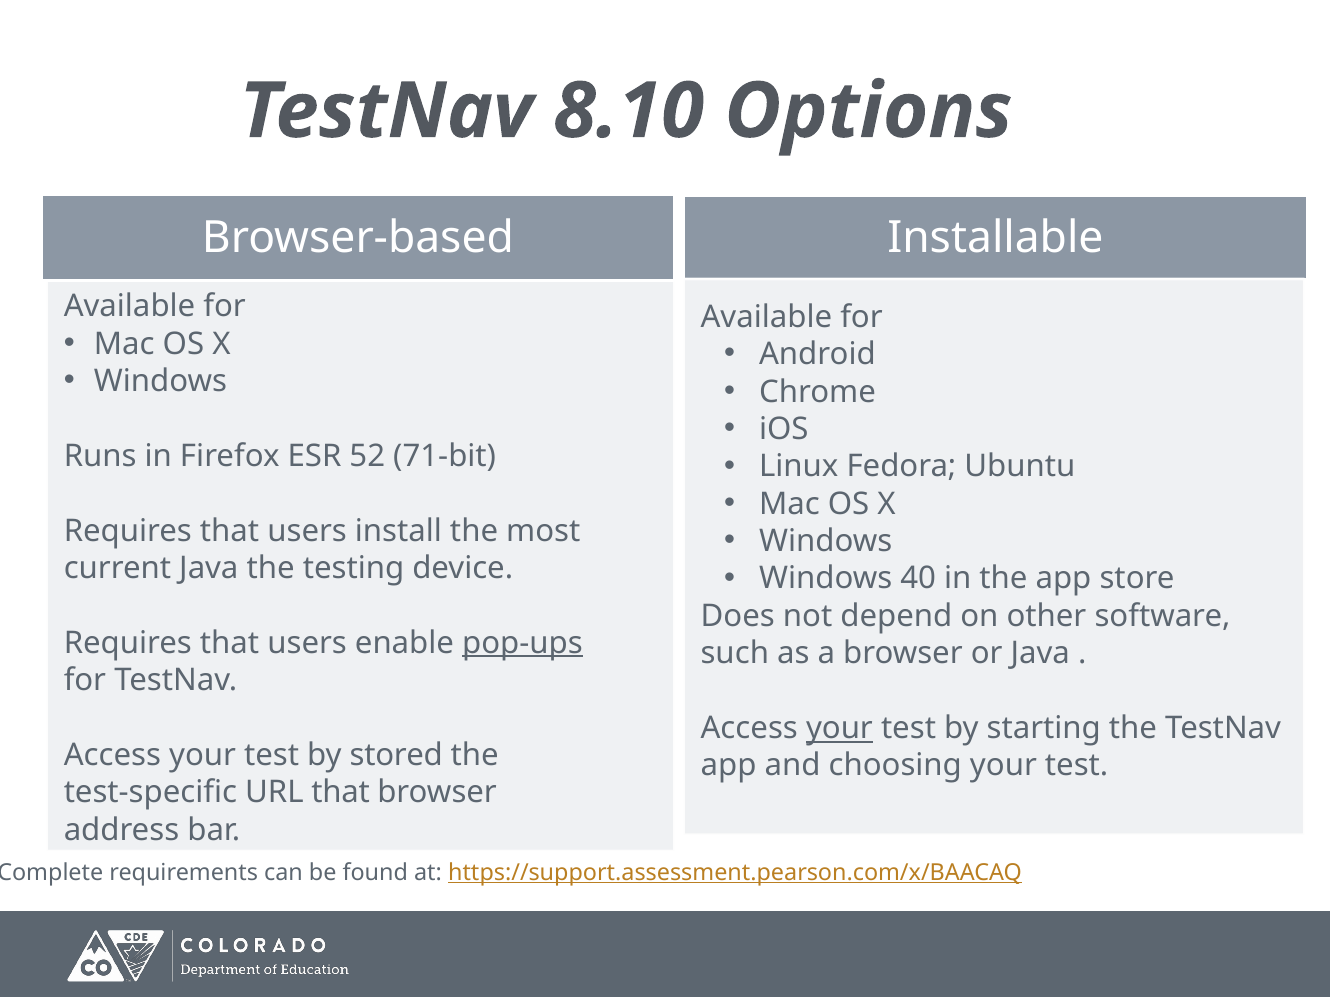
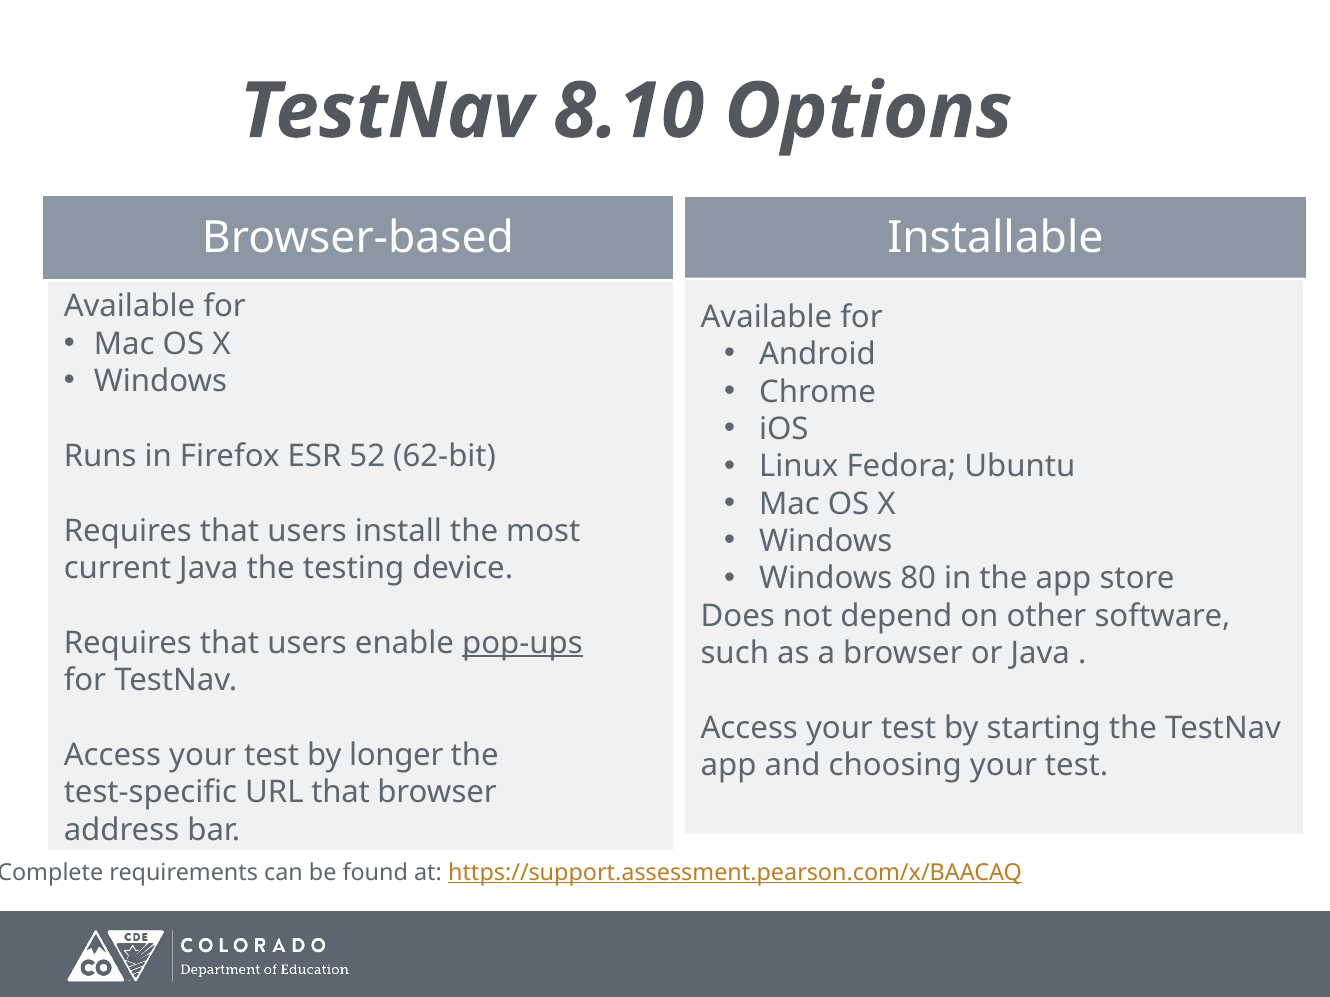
71-bit: 71-bit -> 62-bit (445, 456)
40: 40 -> 80 (918, 579)
your underline: present -> none (839, 729)
stored: stored -> longer (396, 756)
